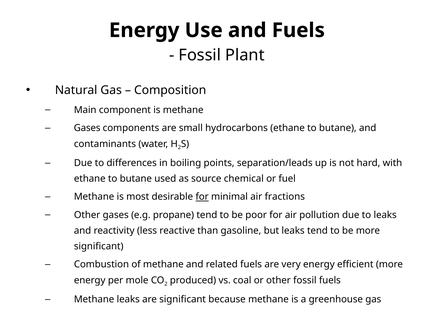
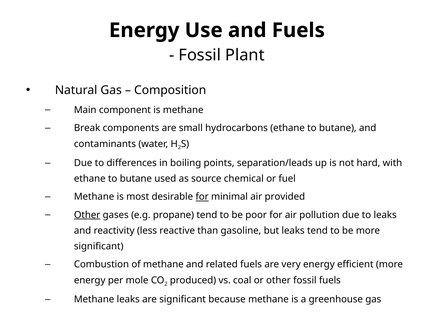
Gases: Gases -> Break (87, 128)
fractions: fractions -> provided (285, 197)
Other underline: none -> present (87, 215)
